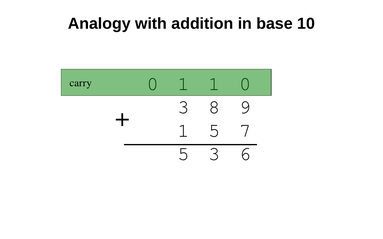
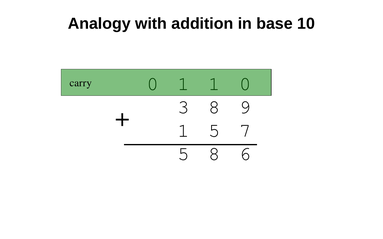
5 3: 3 -> 8 (214, 154)
